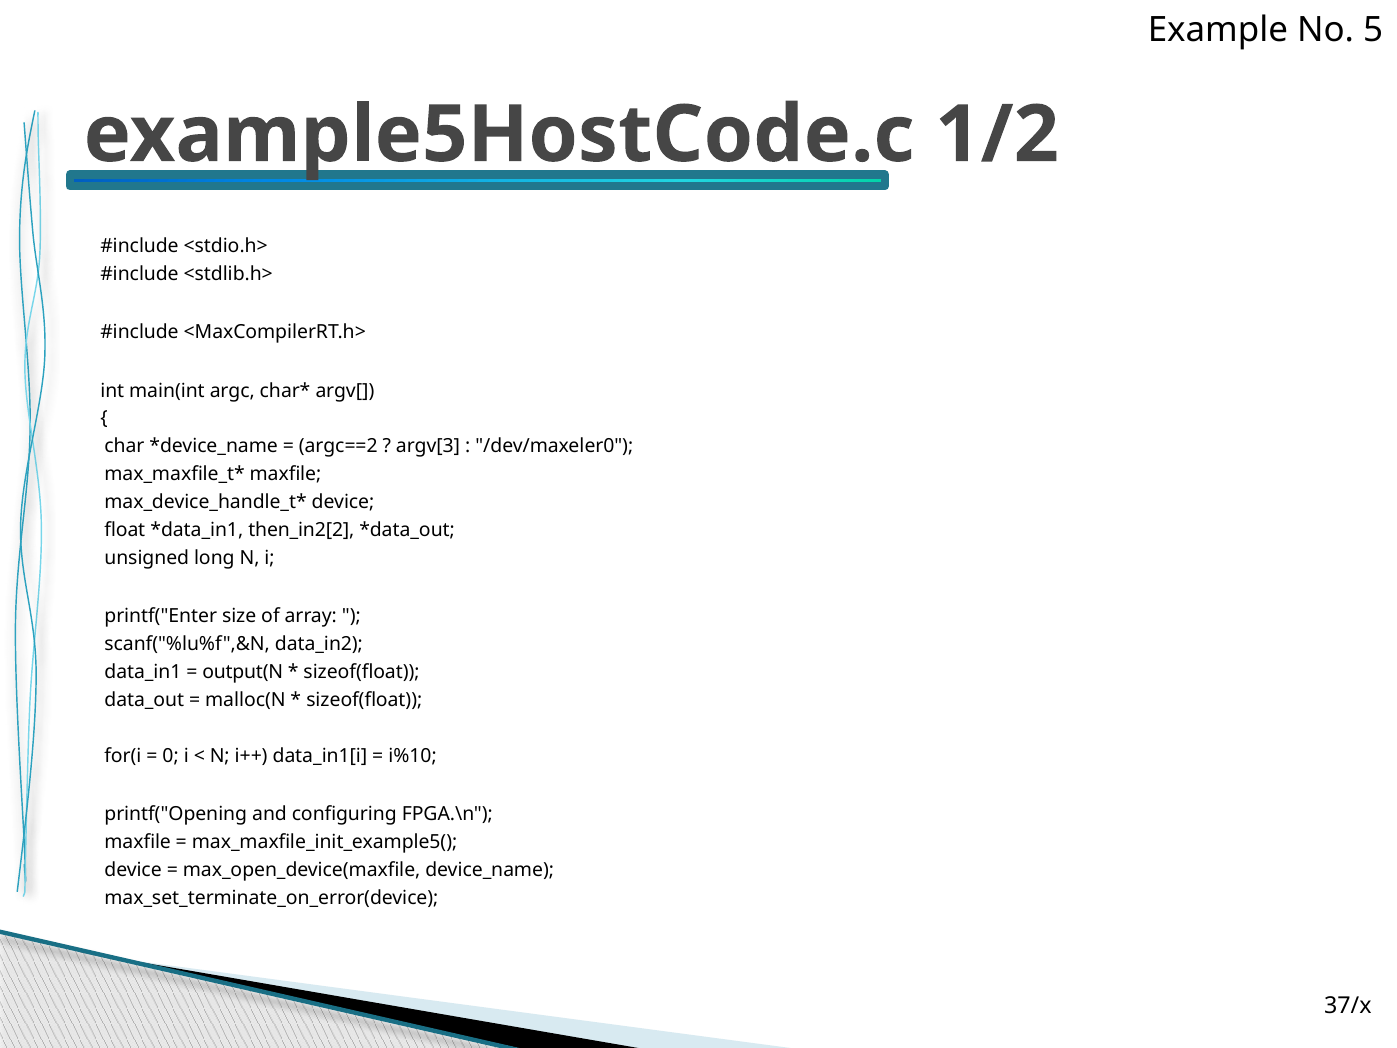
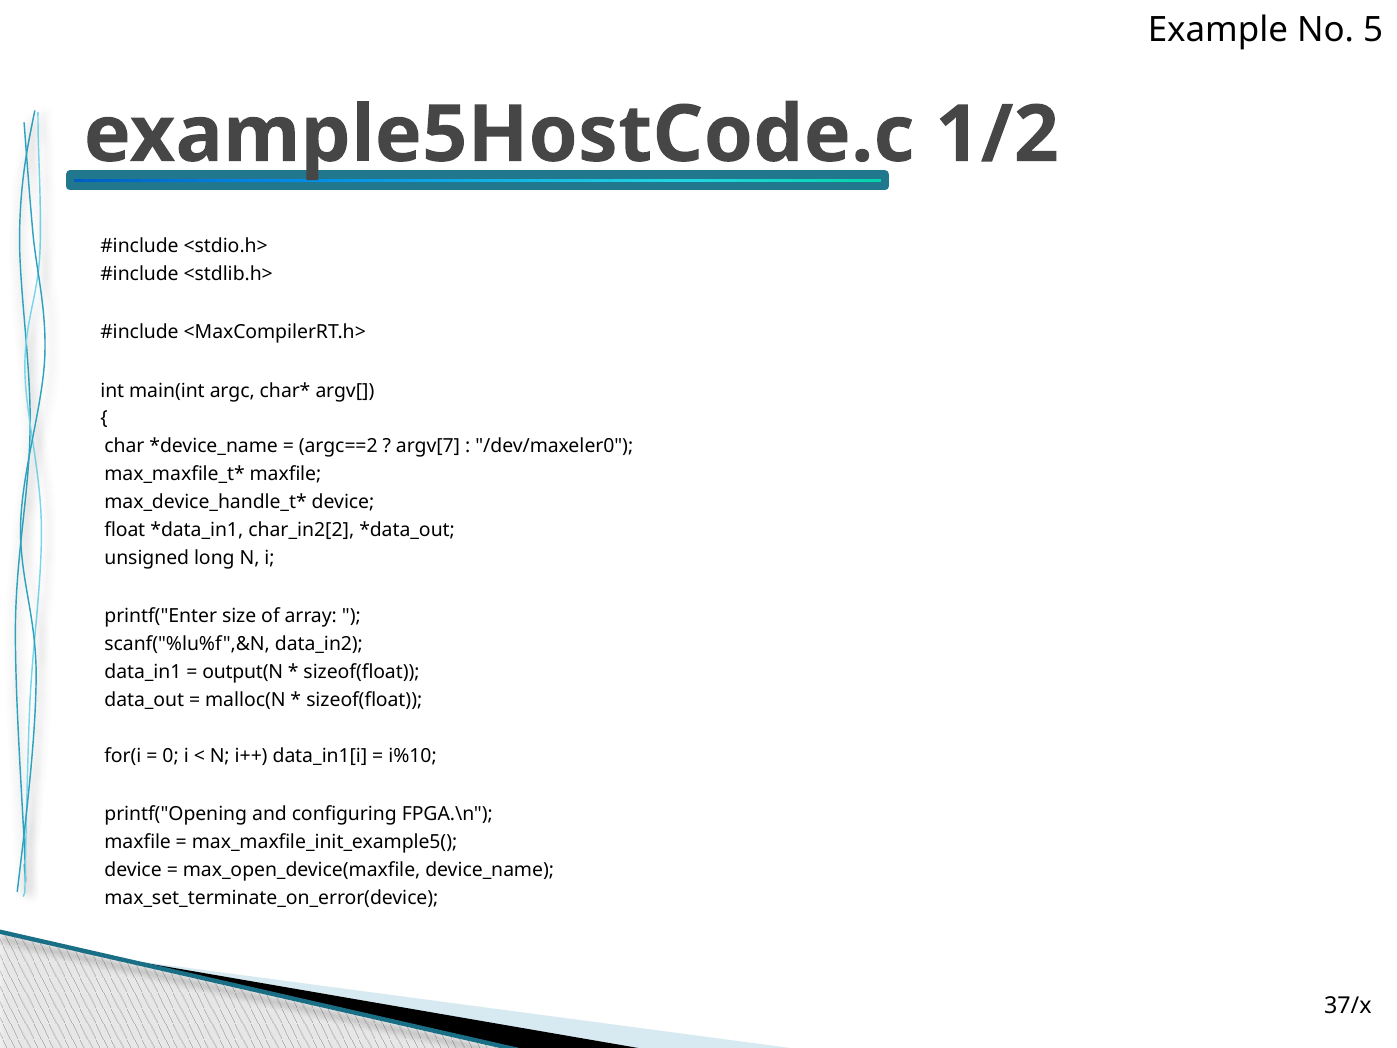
argv[3: argv[3 -> argv[7 (428, 446)
then_in2[2: then_in2[2 -> char_in2[2 (301, 530)
